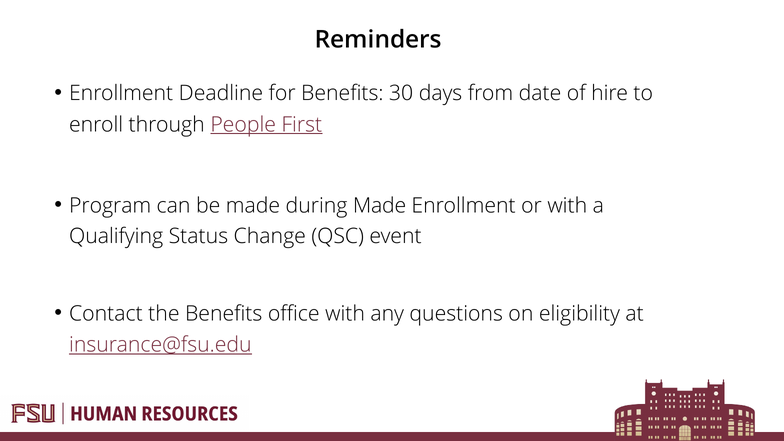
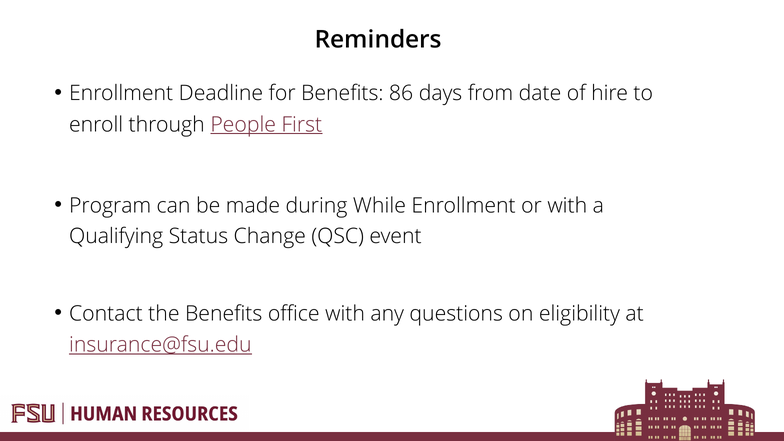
30: 30 -> 86 (401, 93)
during Made: Made -> While (379, 206)
